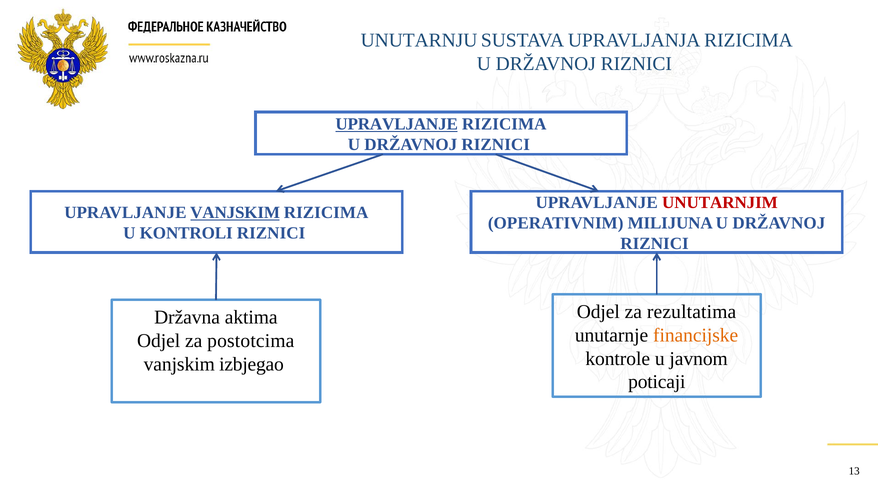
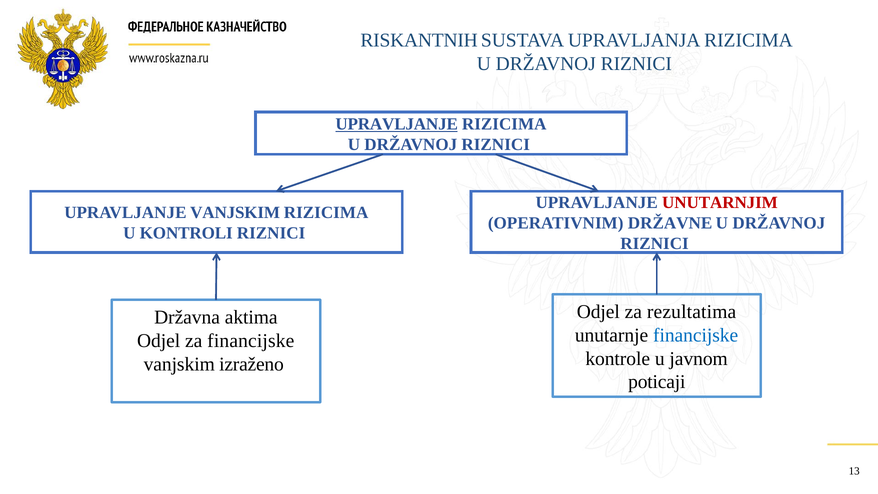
UNUTARNJU: UNUTARNJU -> RISKANTNIH (419, 40)
VANJSKIM underline: present -> none (235, 213)
MILIJUNA: MILIJUNA -> DRŽAVNE (670, 223)
financijske colour: orange -> blue (696, 335)
za postotcima: postotcima -> financijske (251, 341)
izbjegao: izbjegao -> izraženo (251, 364)
